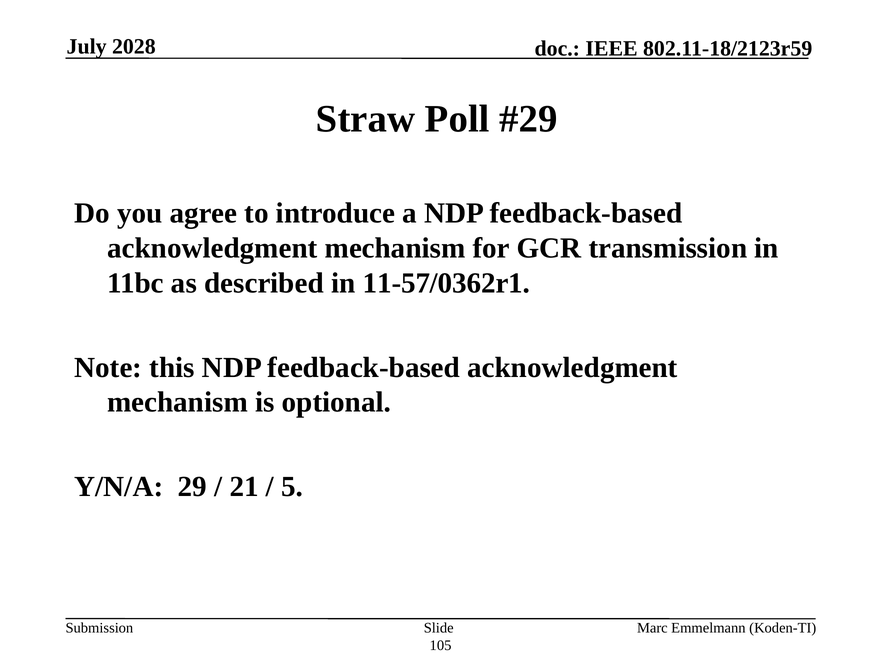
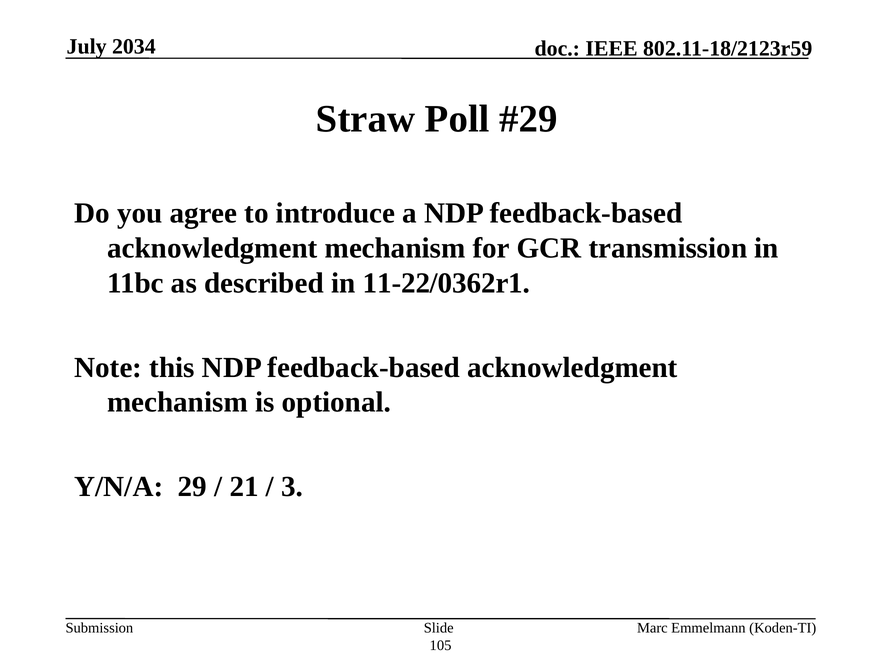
2028: 2028 -> 2034 (134, 46)
11-57/0362r1: 11-57/0362r1 -> 11-22/0362r1 (446, 283)
5: 5 -> 3 (292, 487)
